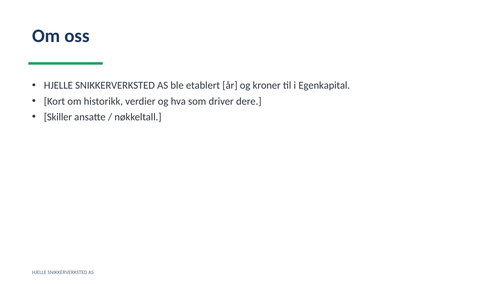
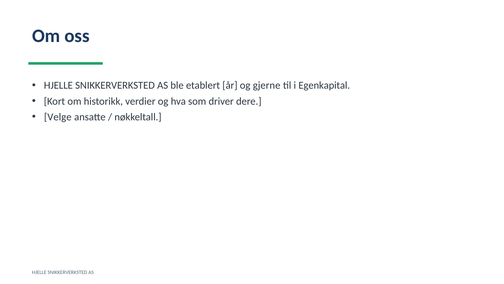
kroner: kroner -> gjerne (267, 85)
Skiller: Skiller -> Velge (58, 117)
